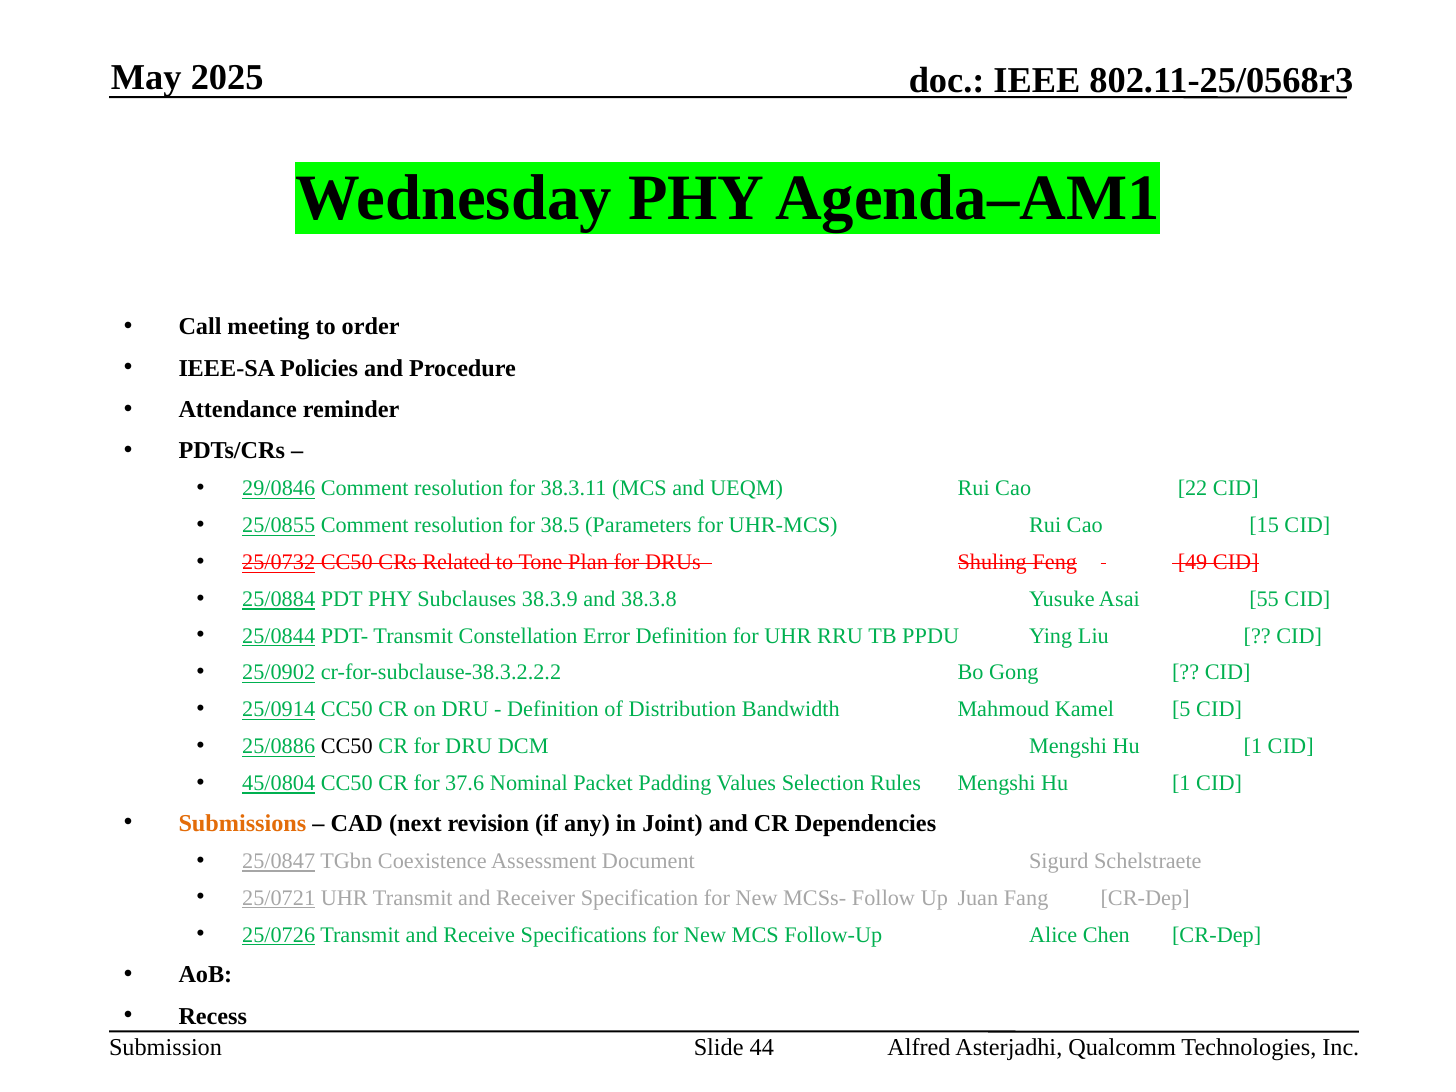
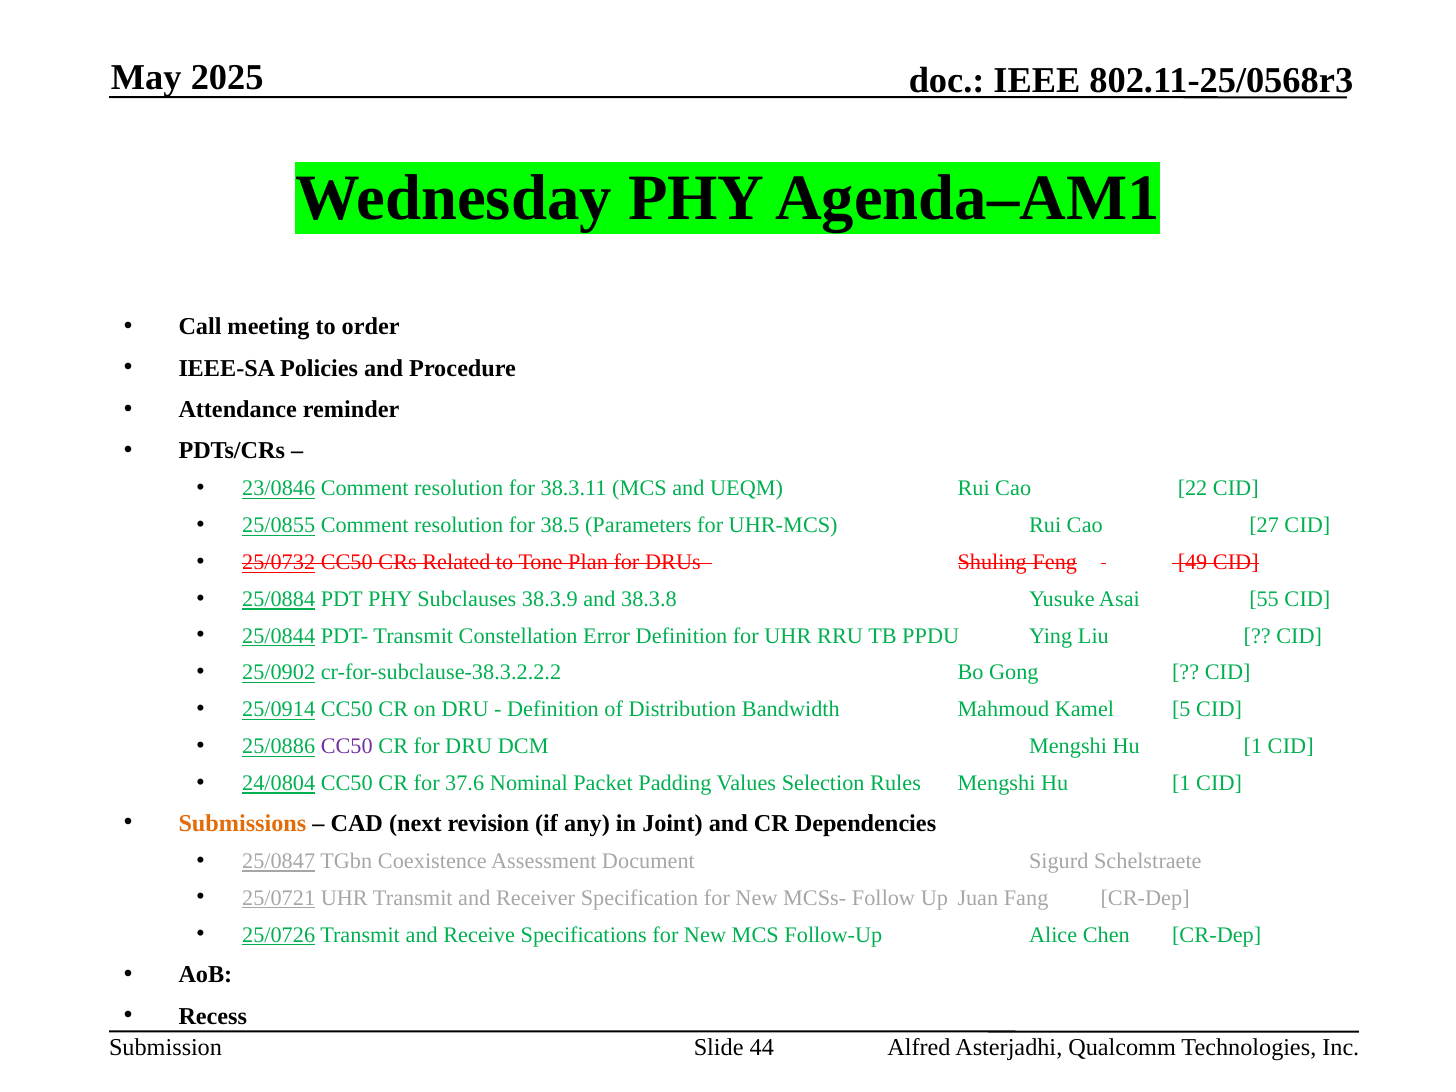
29/0846: 29/0846 -> 23/0846 (279, 489)
15: 15 -> 27 (1264, 525)
CC50 colour: black -> purple (347, 746)
45/0804: 45/0804 -> 24/0804 (279, 783)
